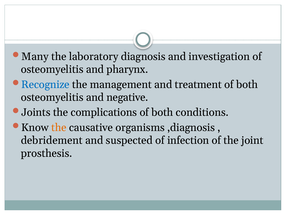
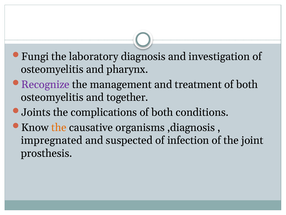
Many: Many -> Fungi (35, 56)
Recognize colour: blue -> purple (45, 84)
negative: negative -> together (127, 97)
debridement: debridement -> impregnated (52, 140)
